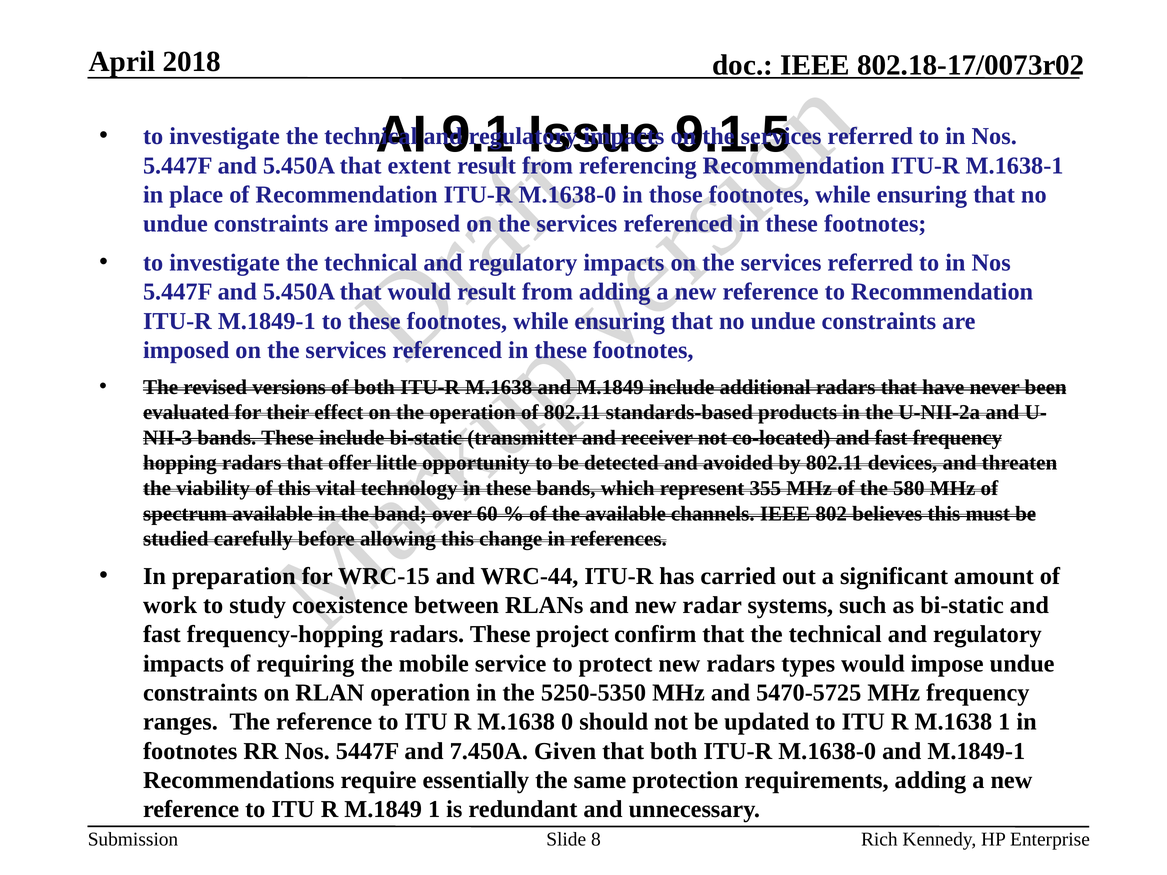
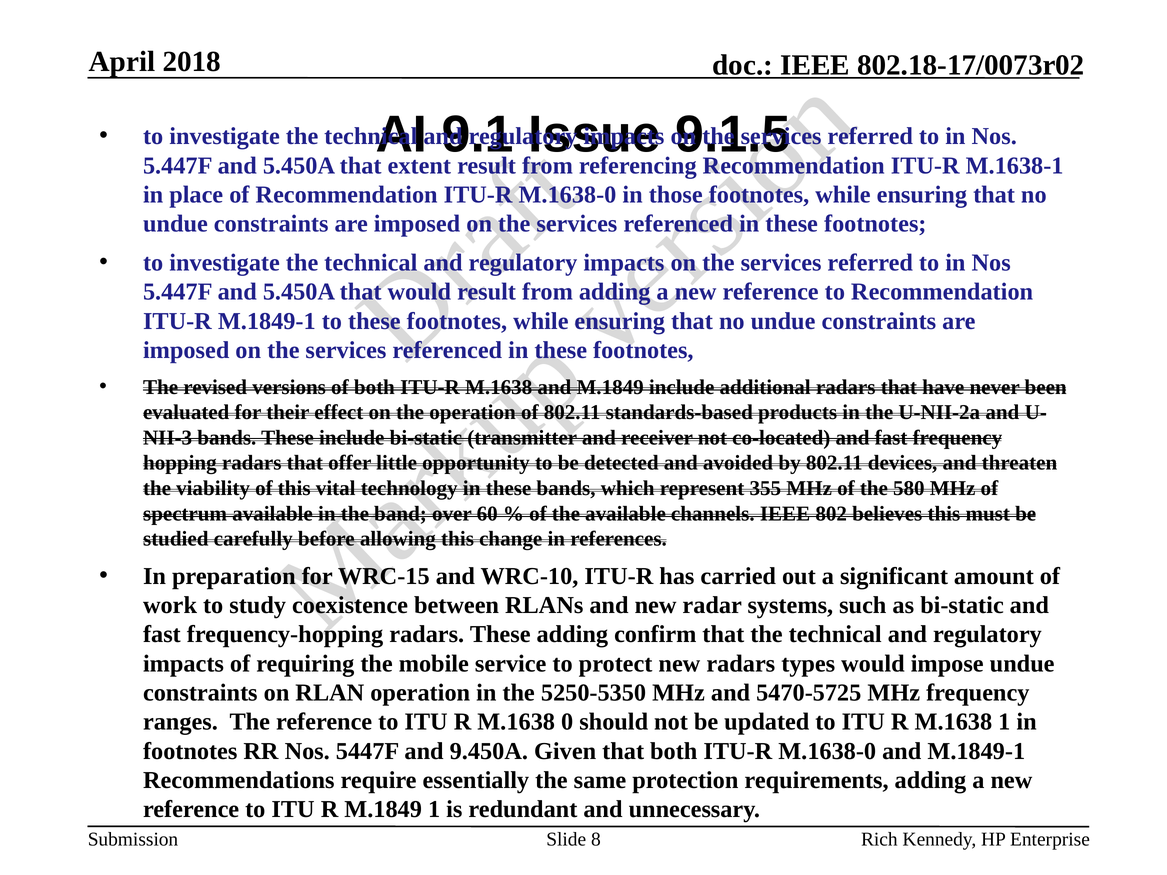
WRC-44: WRC-44 -> WRC-10 (529, 576)
These project: project -> adding (572, 635)
7.450A: 7.450A -> 9.450A (489, 751)
